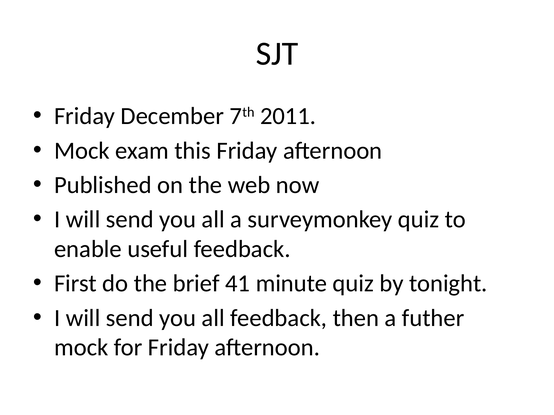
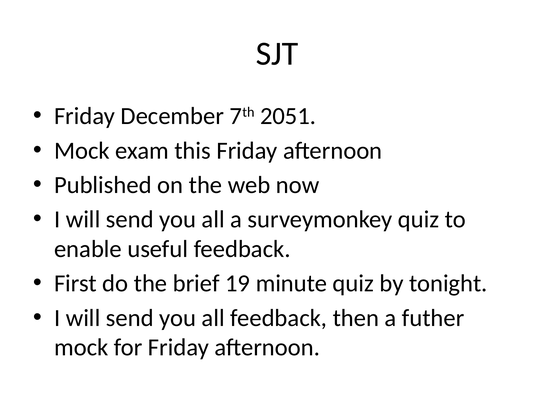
2011: 2011 -> 2051 (288, 116)
41: 41 -> 19 (238, 284)
